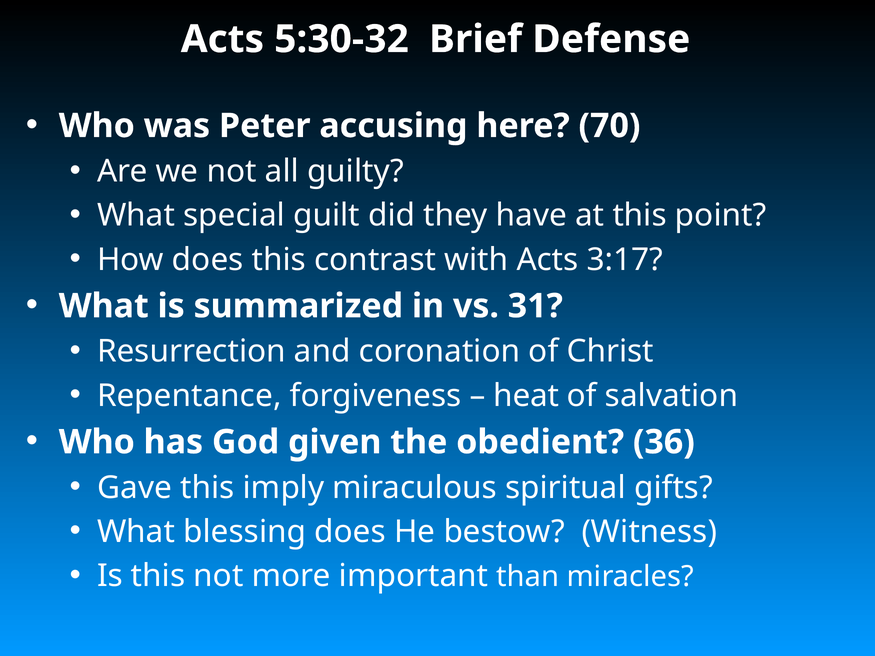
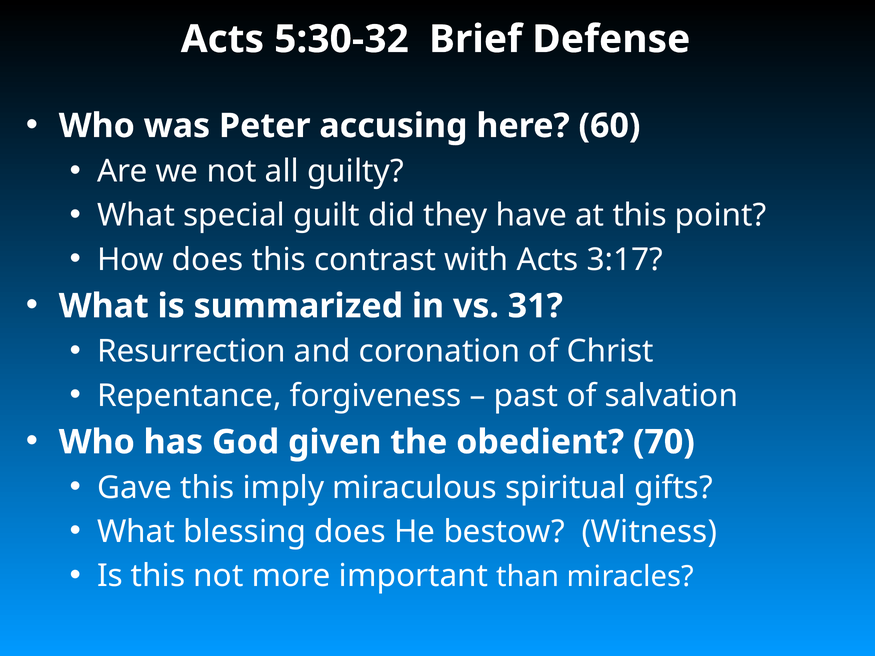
70: 70 -> 60 (609, 126)
heat: heat -> past (526, 396)
36: 36 -> 70 (664, 442)
